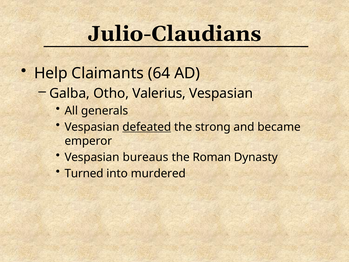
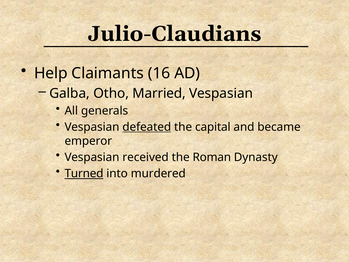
64: 64 -> 16 (159, 73)
Valerius: Valerius -> Married (159, 93)
strong: strong -> capital (213, 127)
bureaus: bureaus -> received (146, 157)
Turned underline: none -> present (84, 173)
